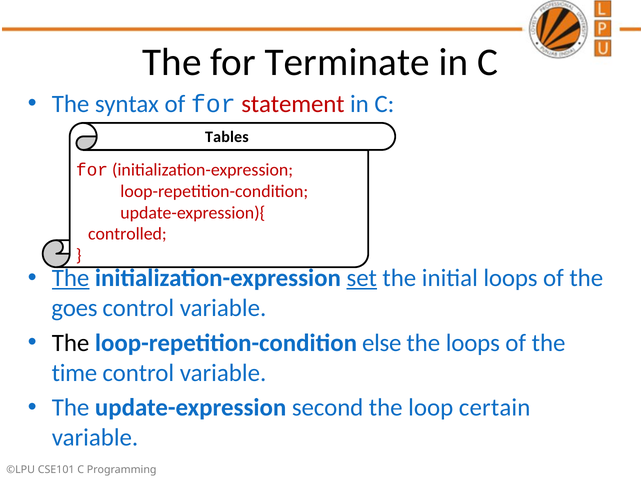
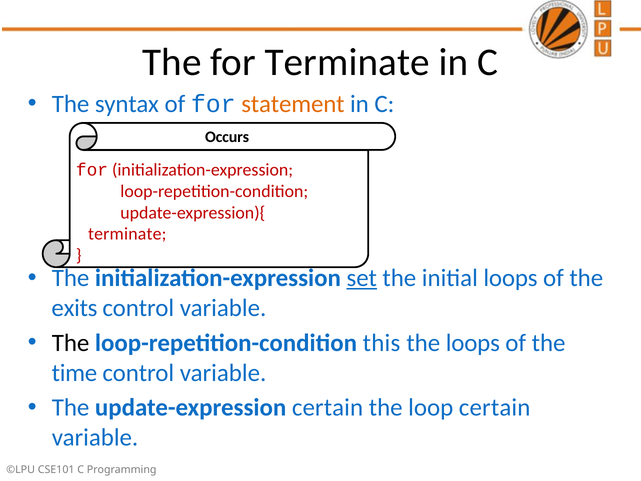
statement colour: red -> orange (293, 104)
Tables: Tables -> Occurs (227, 137)
controlled: controlled -> terminate (127, 234)
The underline: present -> none (71, 278)
goes: goes -> exits (74, 308)
else: else -> this (381, 343)
update-expression second: second -> certain (328, 407)
